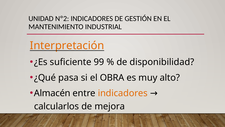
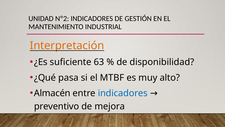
99: 99 -> 63 (99, 62)
OBRA: OBRA -> MTBF (112, 77)
indicadores colour: orange -> blue (123, 93)
calcularlos: calcularlos -> preventivo (57, 106)
